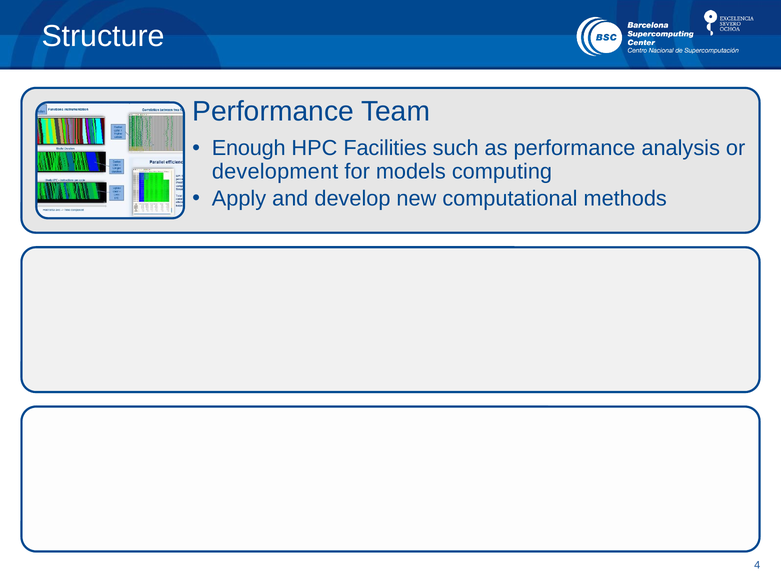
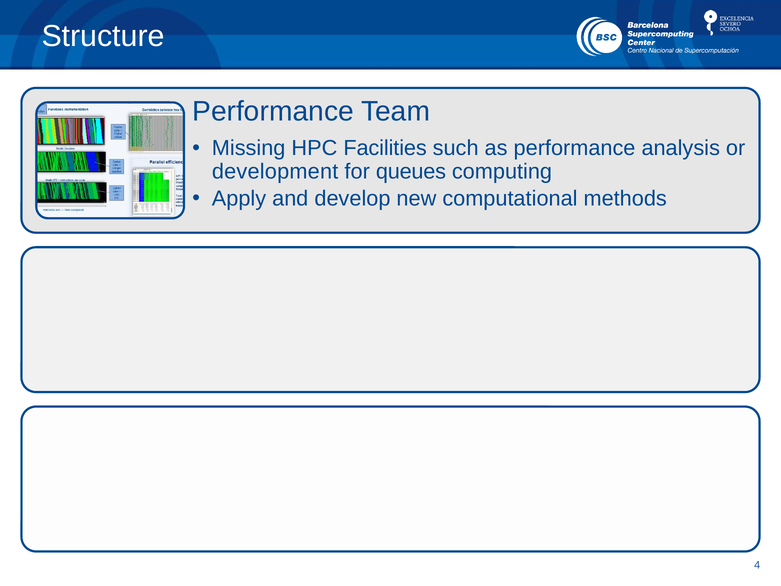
Enough: Enough -> Missing (249, 148)
models: models -> queues (411, 172)
